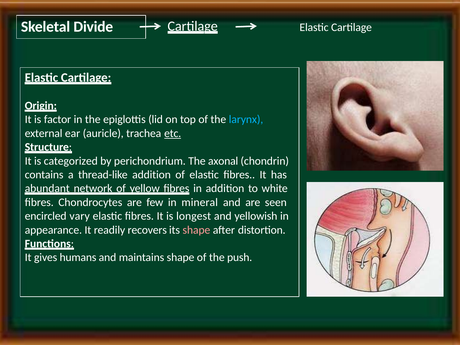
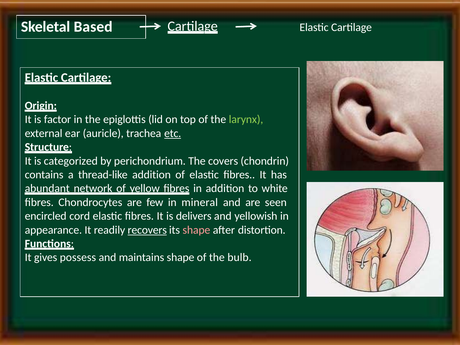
Divide: Divide -> Based (93, 27)
larynx colour: light blue -> light green (246, 120)
axonal: axonal -> covers (223, 161)
vary: vary -> cord (80, 216)
longest: longest -> delivers (194, 216)
recovers underline: none -> present (147, 230)
humans: humans -> possess (78, 258)
push: push -> bulb (240, 258)
